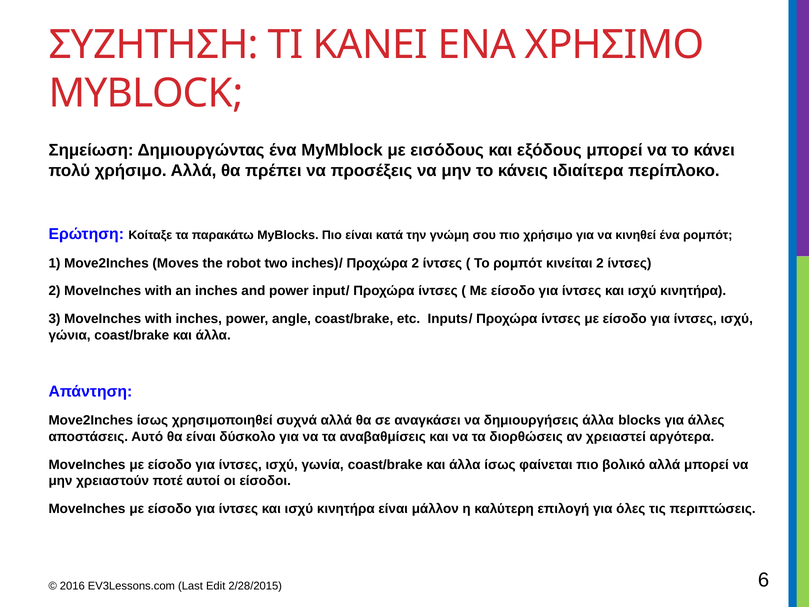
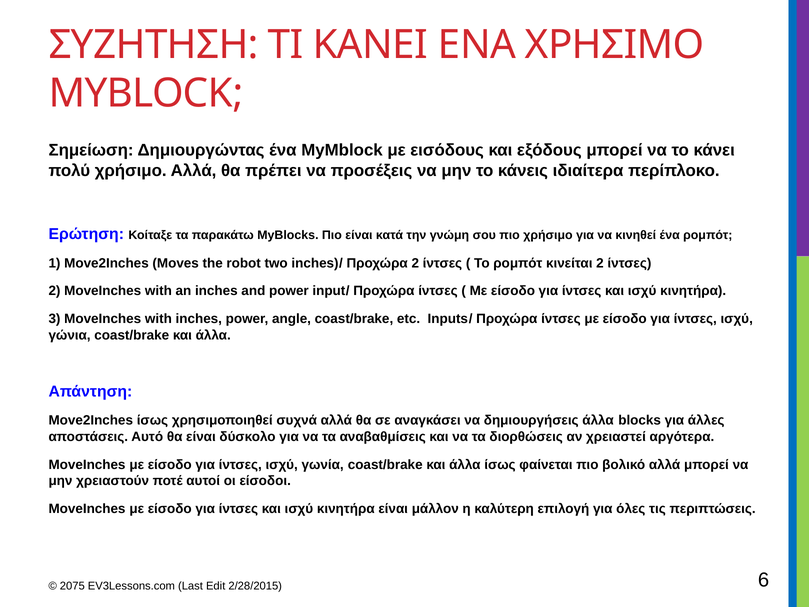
2016: 2016 -> 2075 (72, 586)
